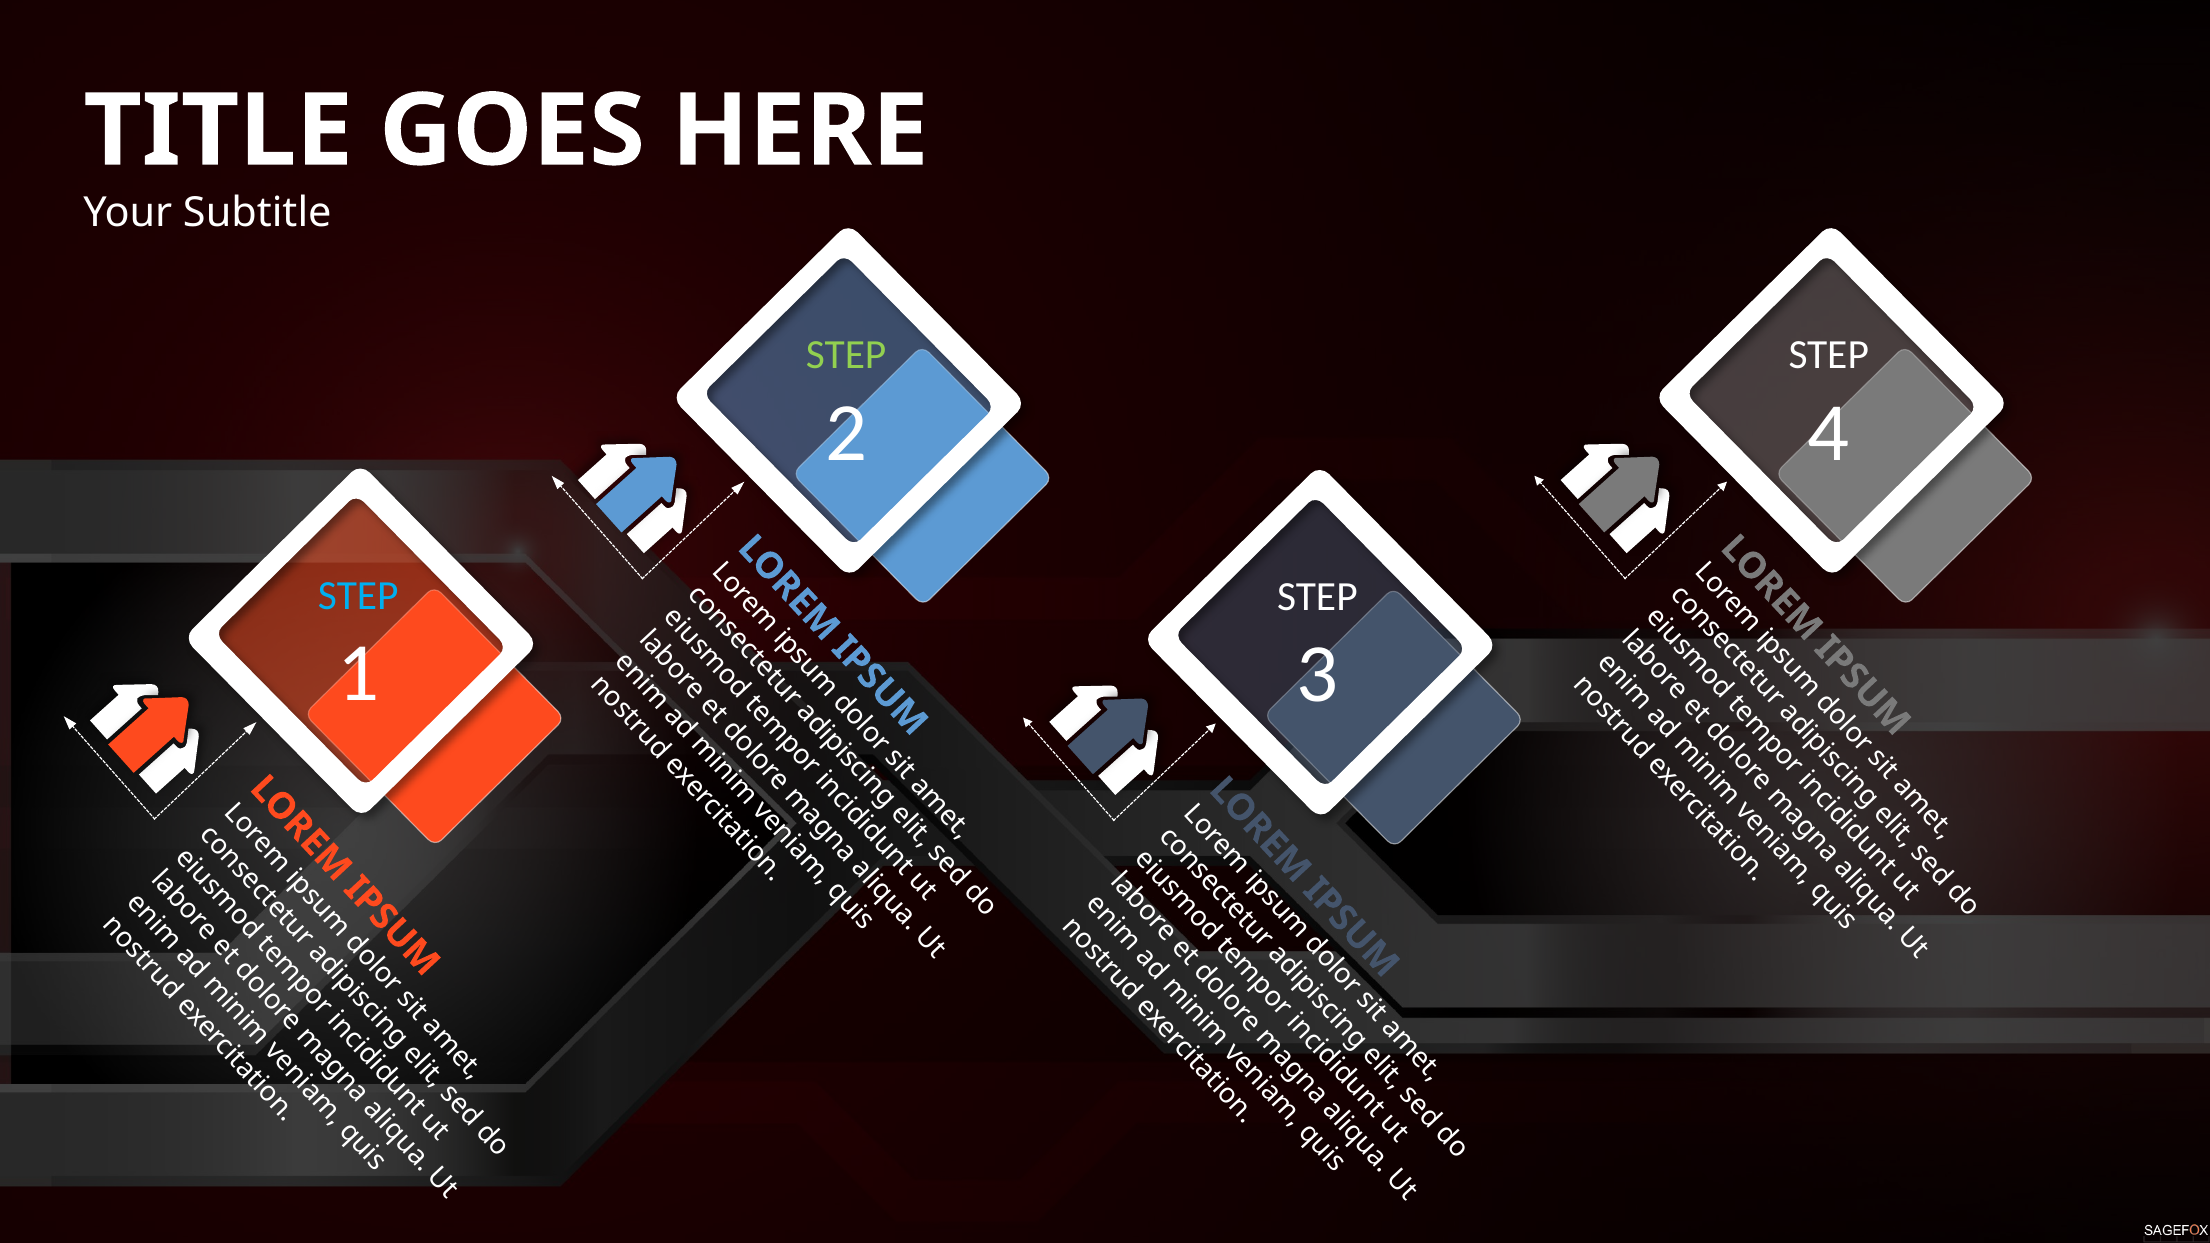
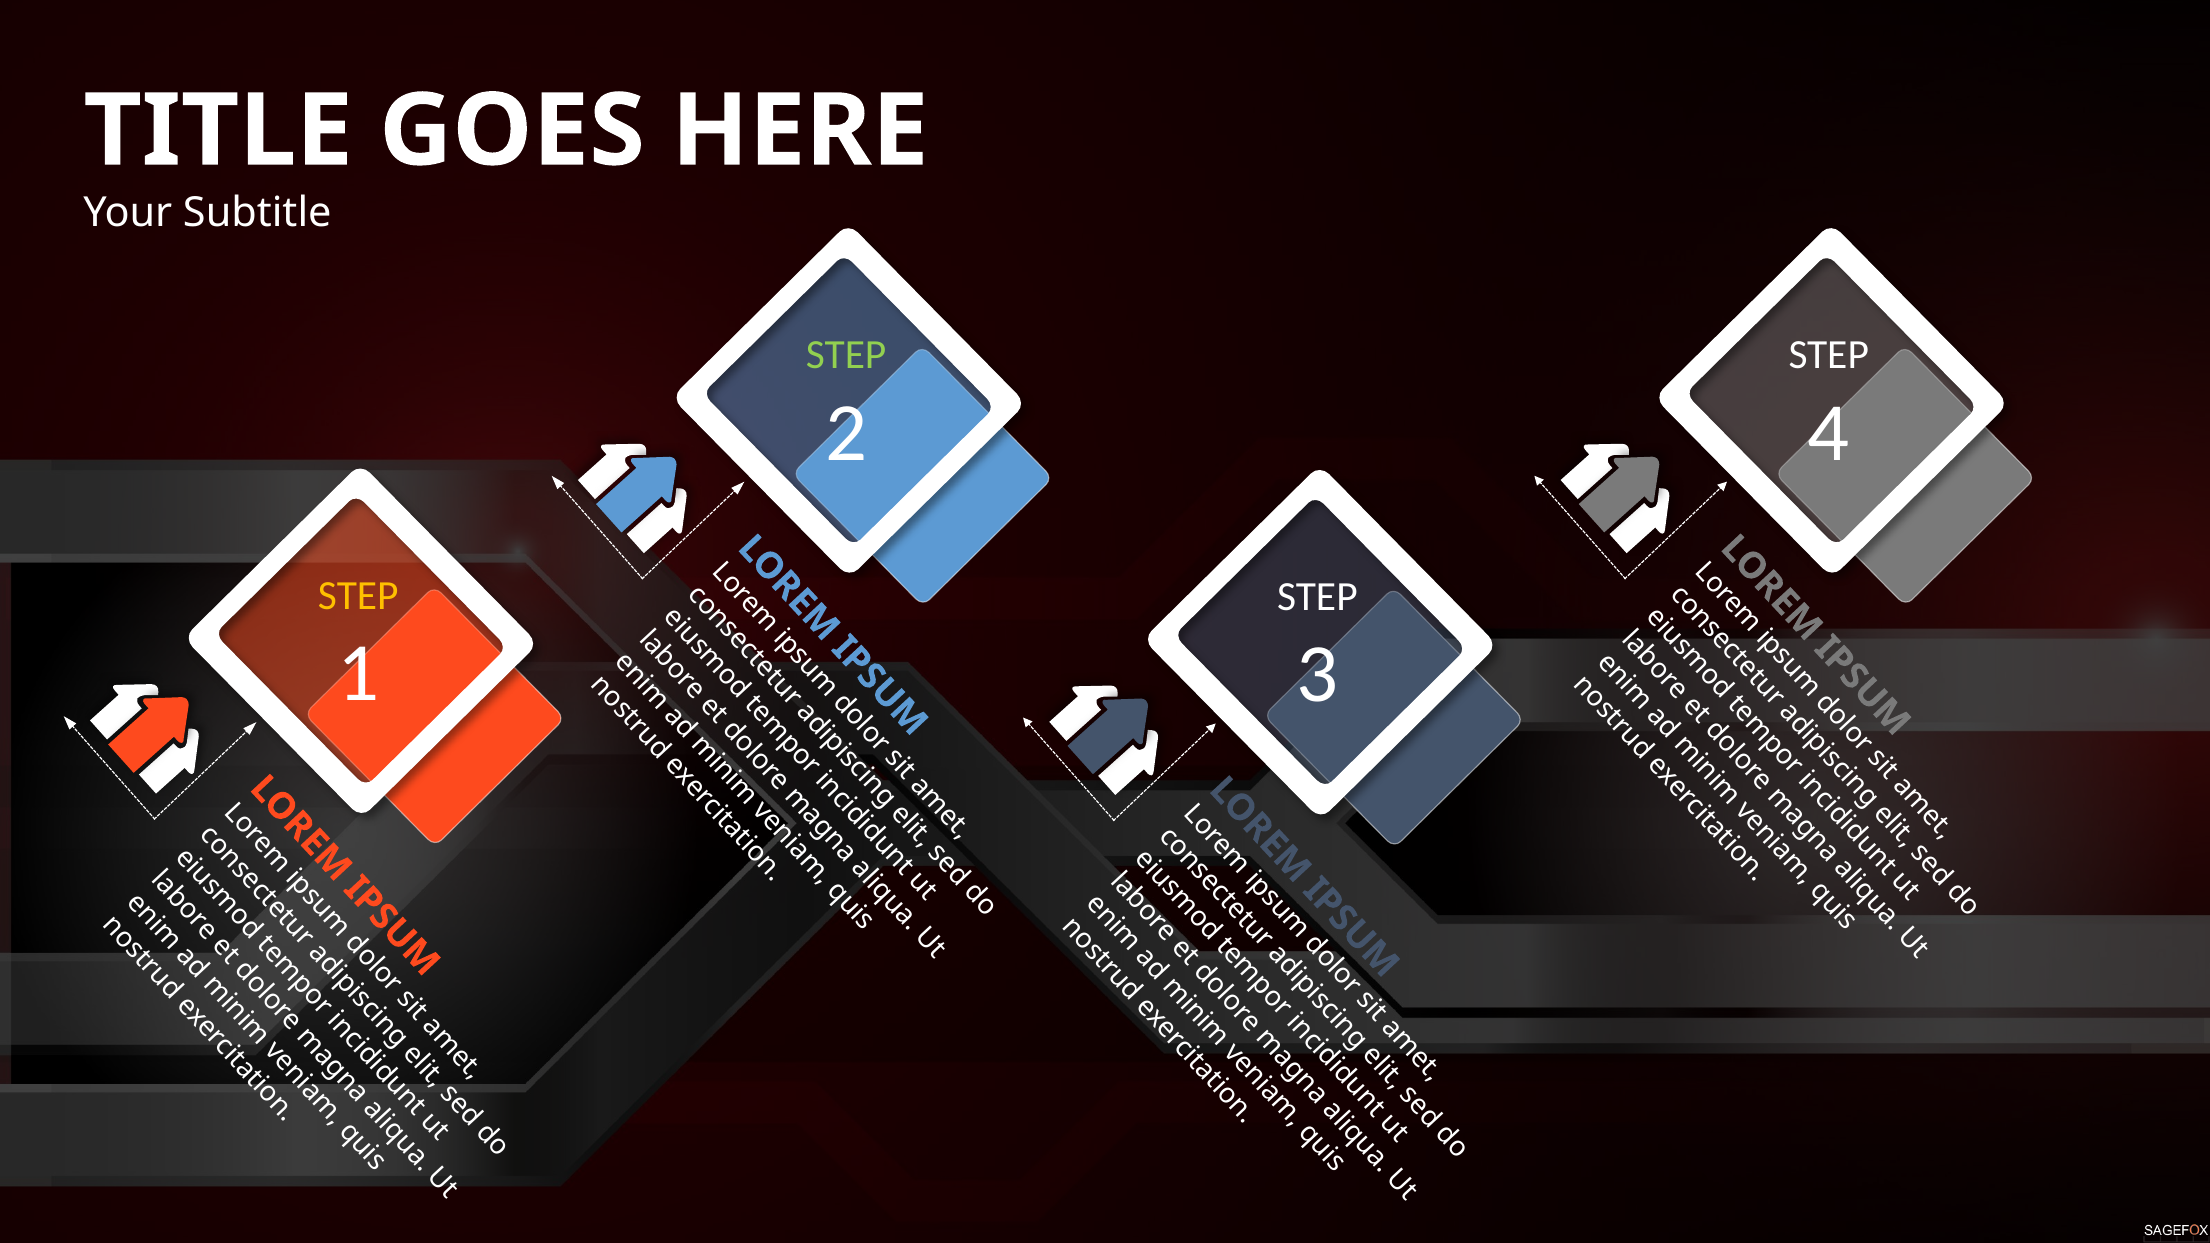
STEP colour: light blue -> yellow (358, 596)
